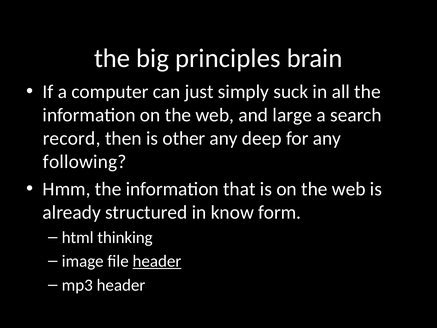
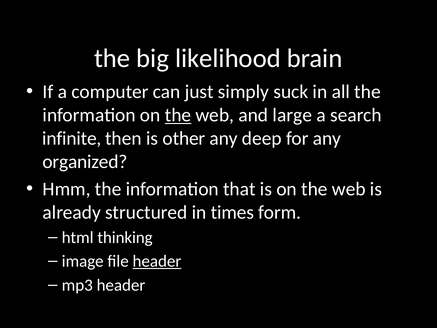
principles: principles -> likelihood (228, 58)
the underline: none -> present (178, 115)
record: record -> infinite (72, 138)
following: following -> organized (85, 162)
know: know -> times (232, 212)
